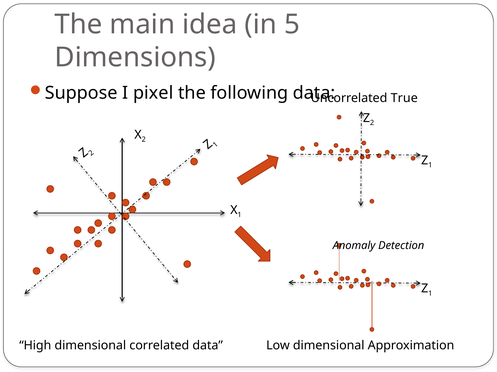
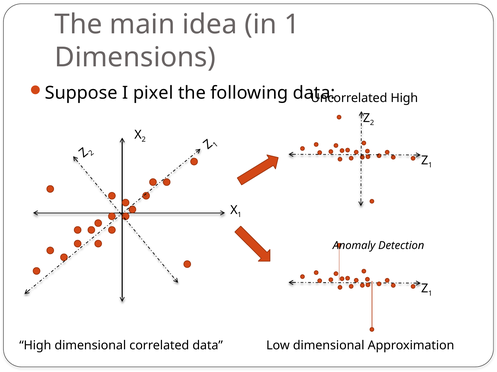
in 5: 5 -> 1 (292, 24)
True: True -> High (404, 98)
